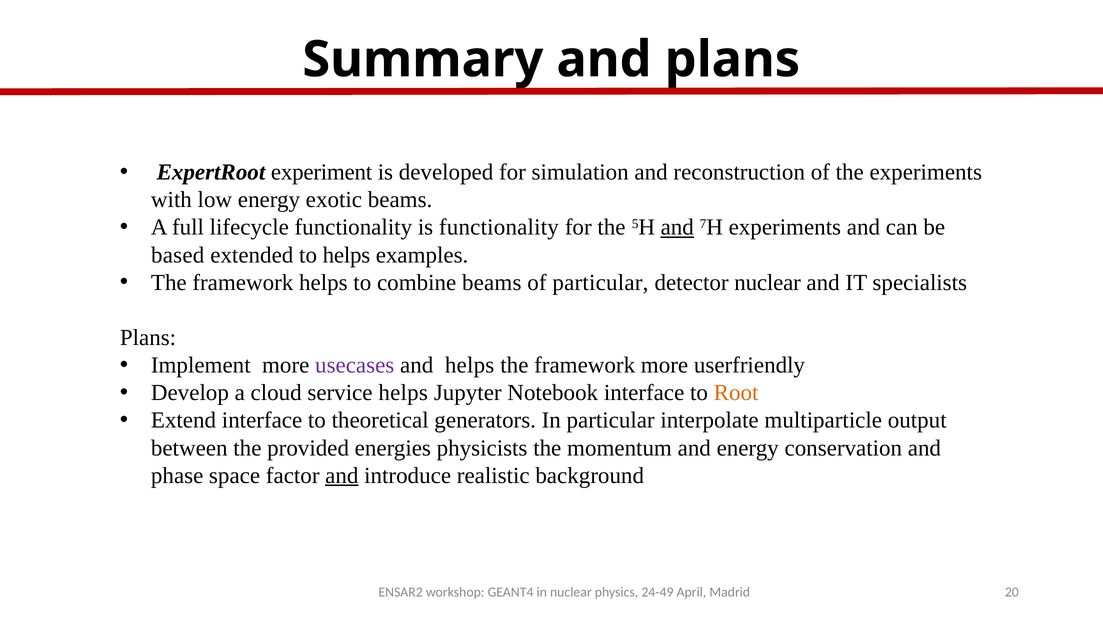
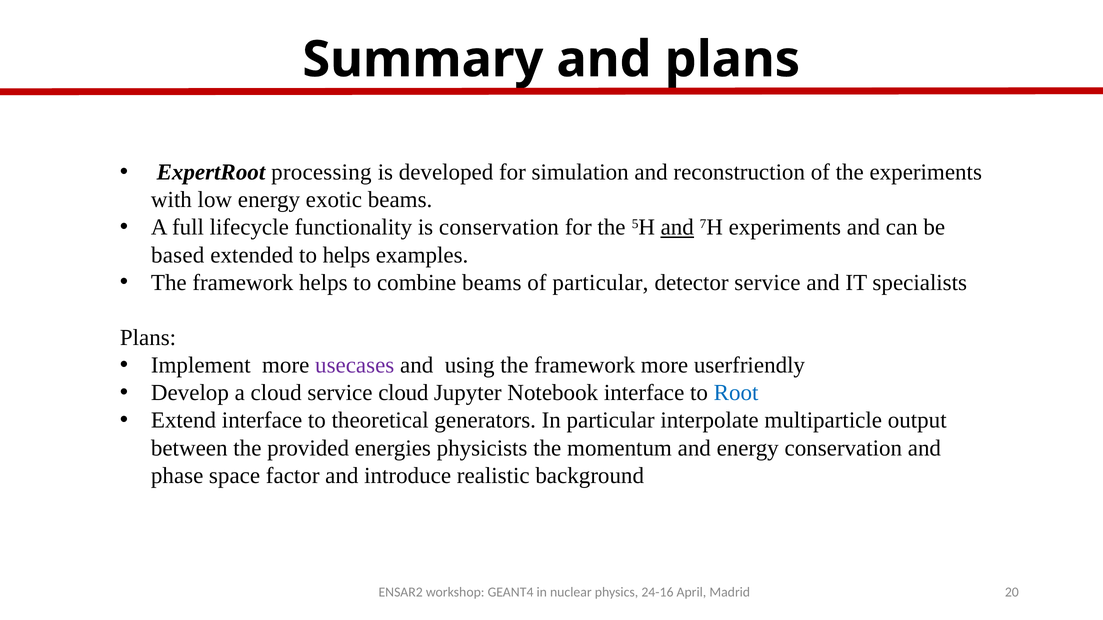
experiment: experiment -> processing (321, 172)
is functionality: functionality -> conservation (499, 228)
detector nuclear: nuclear -> service (767, 283)
and helps: helps -> using (470, 365)
service helps: helps -> cloud (403, 393)
Root colour: orange -> blue (736, 393)
and underline: present -> none (342, 476)
24-49: 24-49 -> 24-16 (657, 593)
